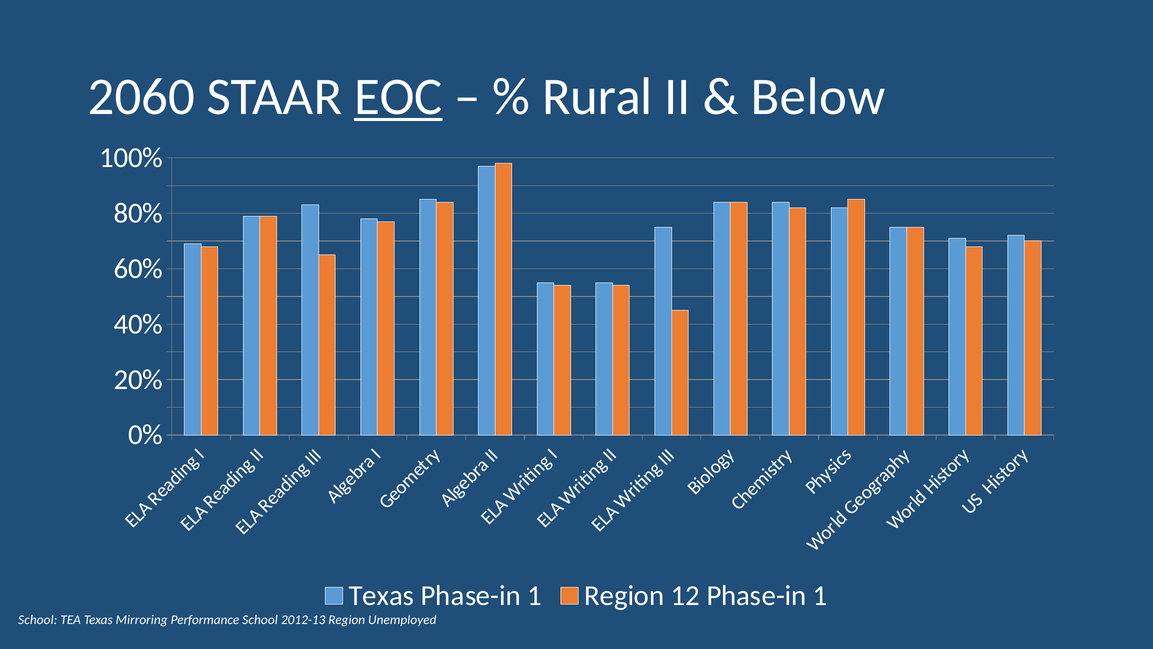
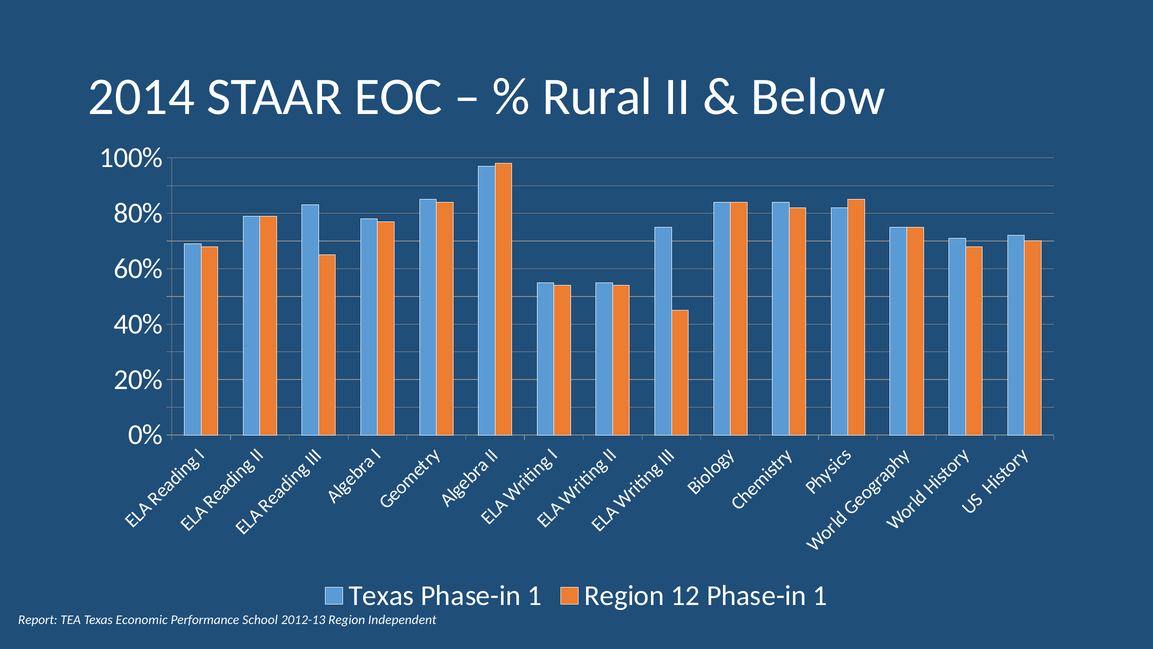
2060: 2060 -> 2014 (141, 97)
EOC underline: present -> none (398, 97)
School: School -> Report (38, 619)
Mirroring: Mirroring -> Economic (142, 619)
Unemployed: Unemployed -> Independent (402, 619)
